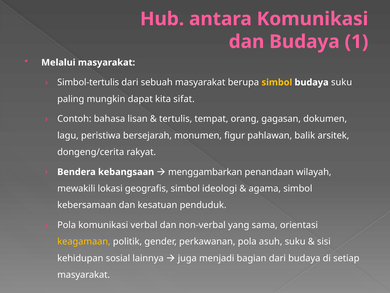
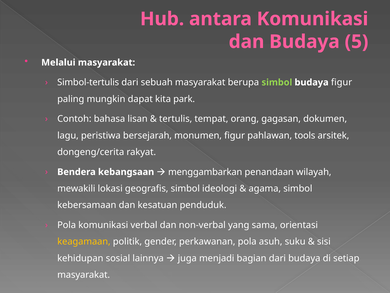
1: 1 -> 5 (356, 42)
simbol colour: yellow -> light green (277, 82)
budaya suku: suku -> figur (342, 82)
sifat: sifat -> park (184, 99)
balik: balik -> tools (305, 135)
